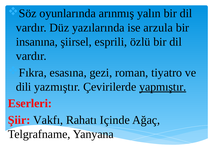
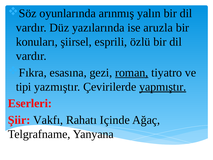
arzula: arzula -> aruzla (158, 28)
insanına: insanına -> konuları (37, 42)
roman underline: none -> present (132, 72)
dili: dili -> tipi (24, 87)
